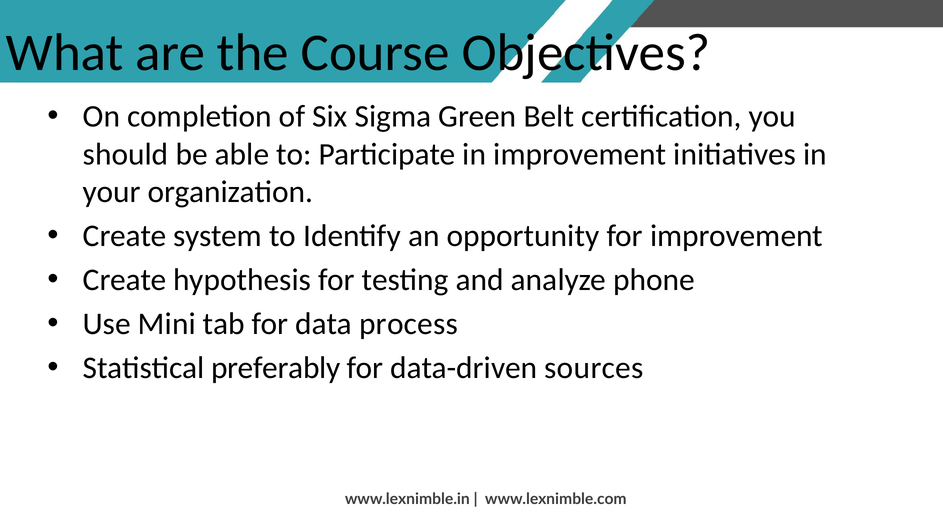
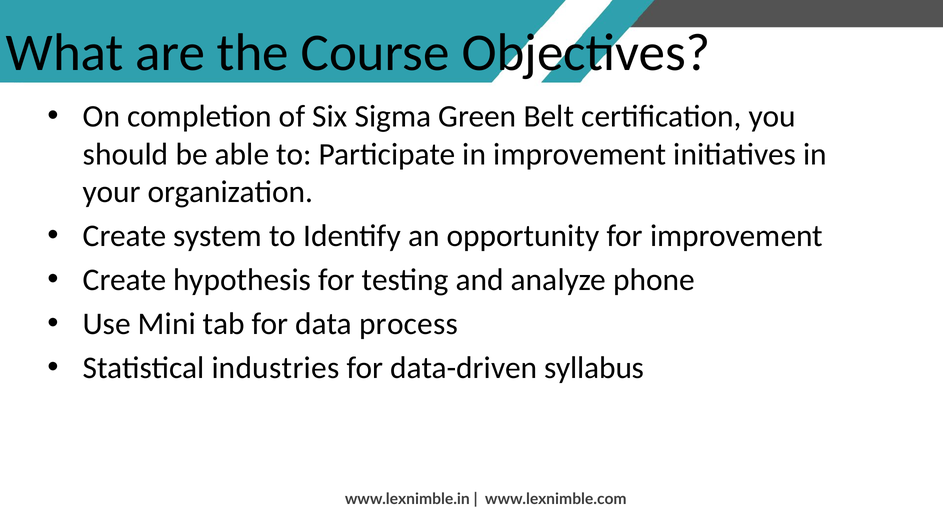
preferably: preferably -> industries (275, 368)
sources: sources -> syllabus (594, 368)
